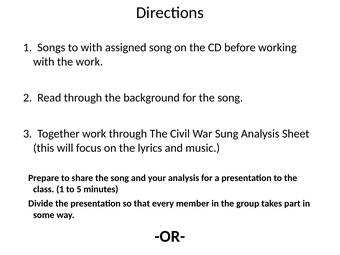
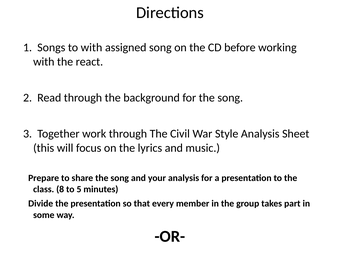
the work: work -> react (89, 62)
Sung: Sung -> Style (227, 134)
class 1: 1 -> 8 (60, 189)
